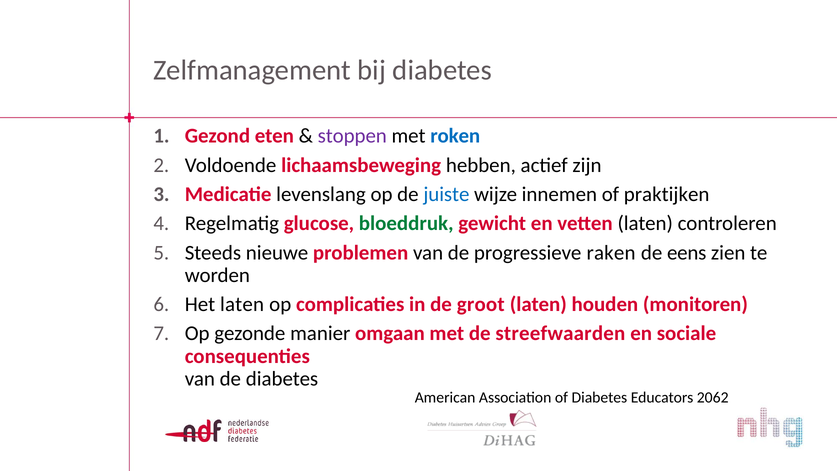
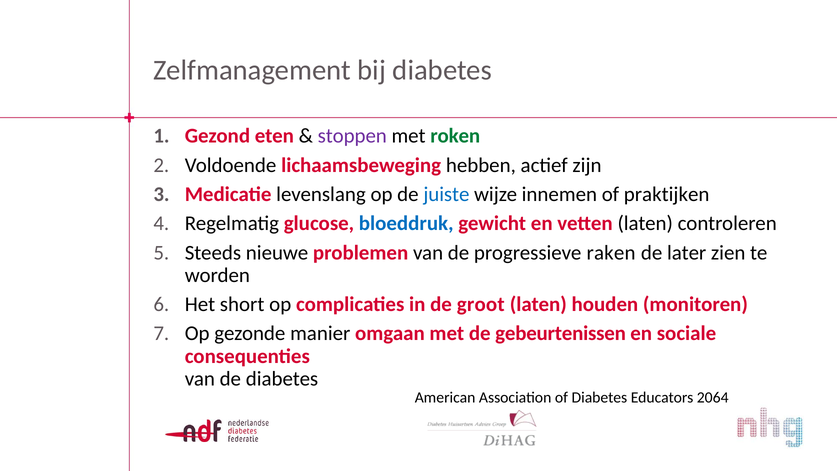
roken colour: blue -> green (455, 136)
bloeddruk colour: green -> blue (406, 223)
eens: eens -> later (687, 253)
Het laten: laten -> short (242, 304)
streefwaarden: streefwaarden -> gebeurtenissen (561, 333)
2062: 2062 -> 2064 (713, 397)
